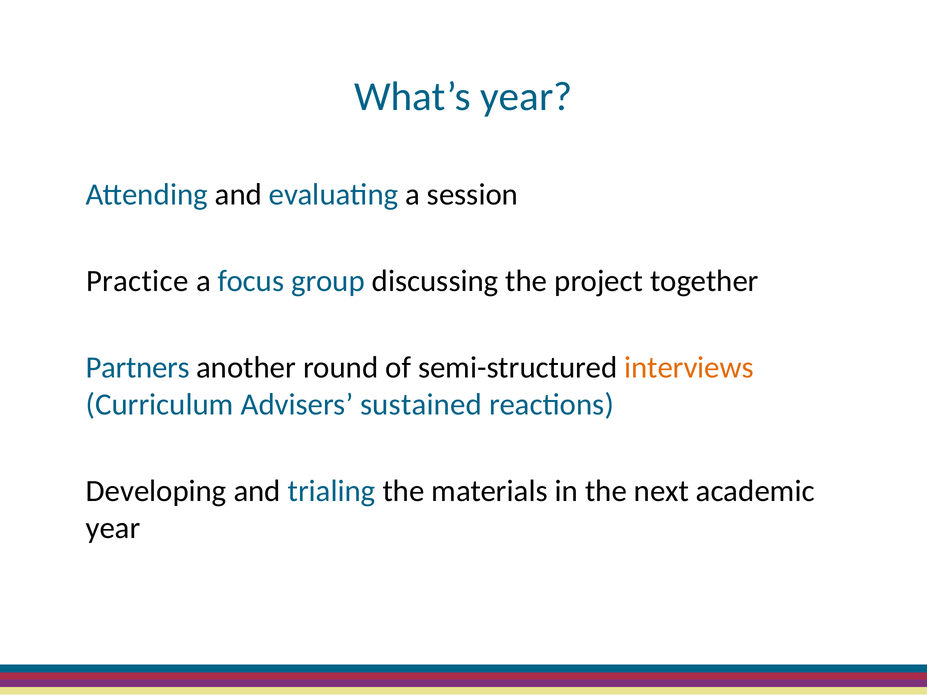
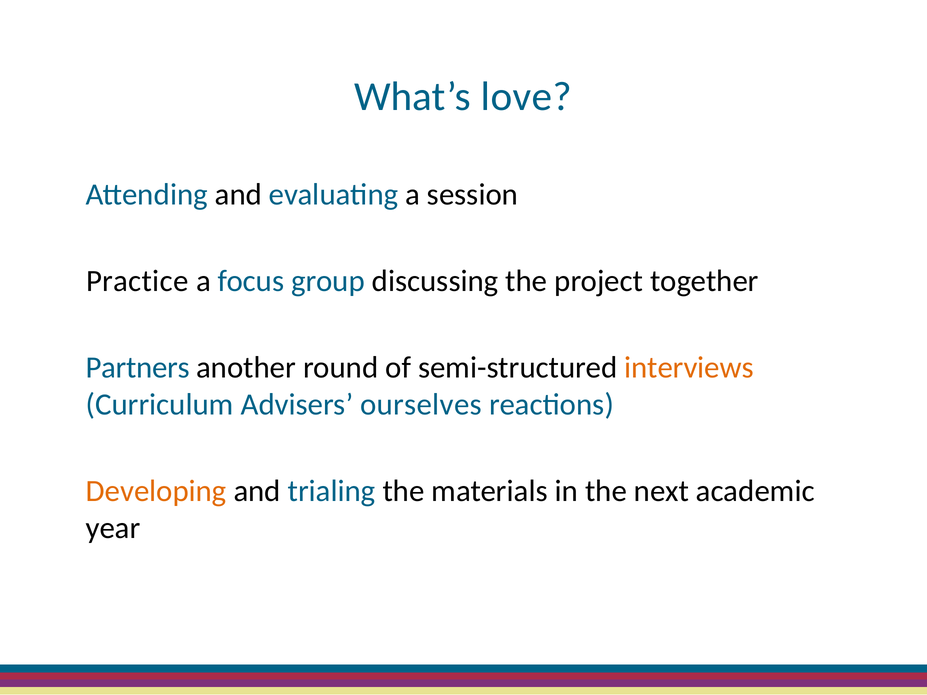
What’s year: year -> love (526, 97)
sustained: sustained -> ourselves (421, 405)
Developing colour: black -> orange (156, 491)
